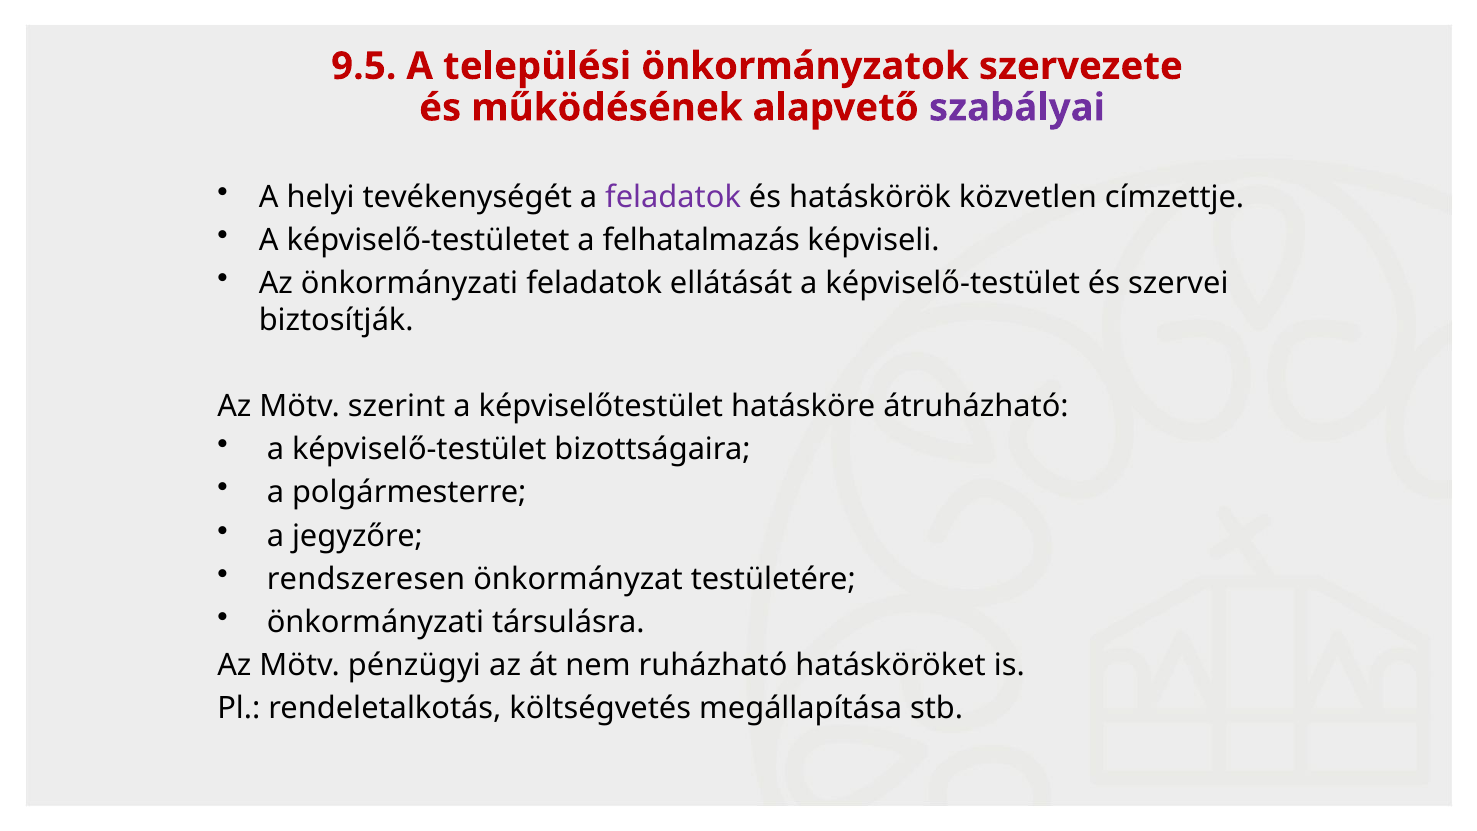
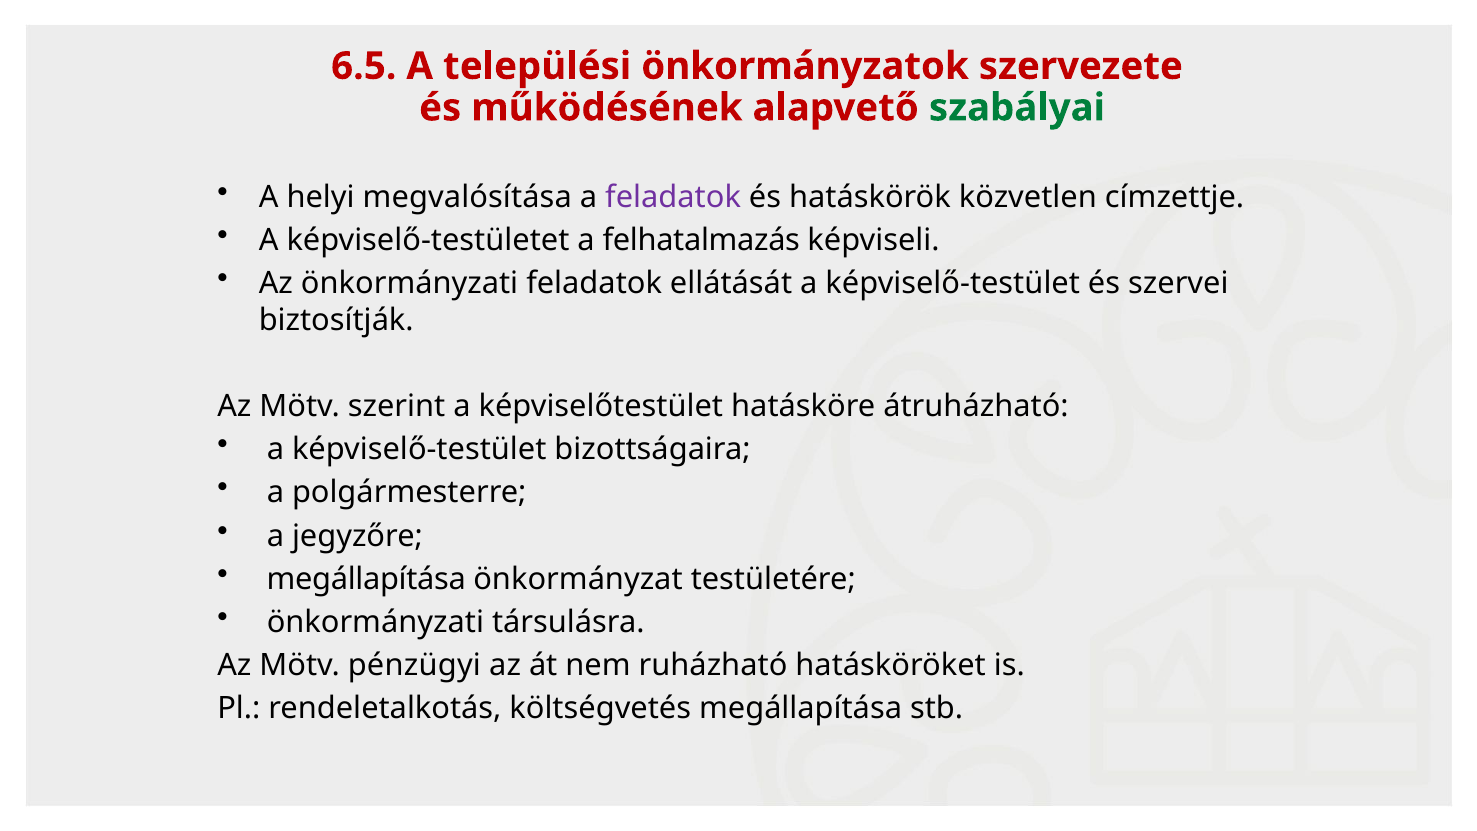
9.5: 9.5 -> 6.5 (364, 66)
szabályai colour: purple -> green (1017, 108)
tevékenységét: tevékenységét -> megvalósítása (467, 197)
rendszeresen: rendszeresen -> megállapítása (366, 579)
